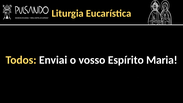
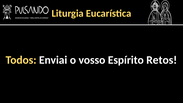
Maria: Maria -> Retos (162, 60)
